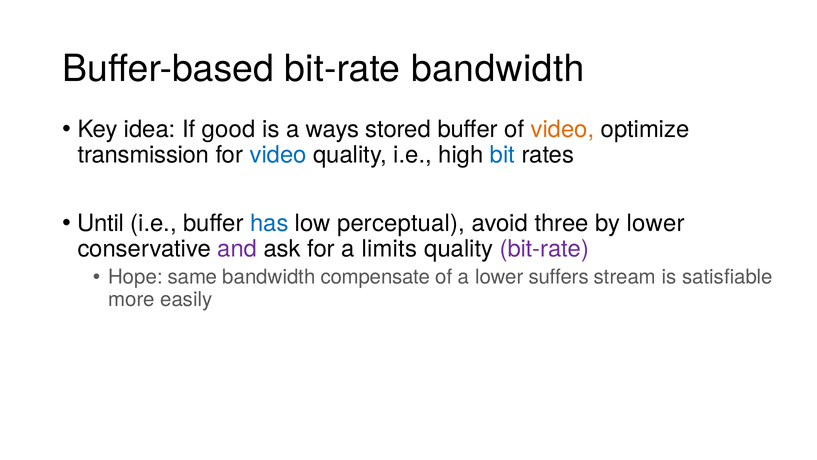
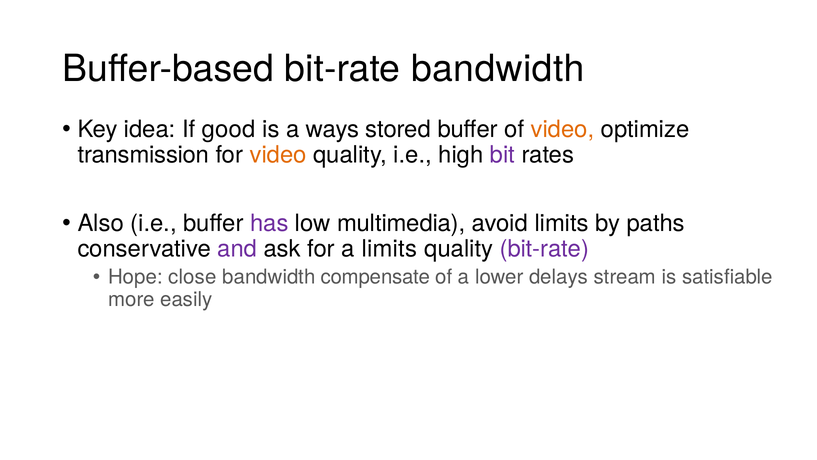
video colour: blue -> orange (278, 155)
bit colour: blue -> purple (502, 155)
Until: Until -> Also (101, 223)
has colour: blue -> purple (269, 223)
perceptual: perceptual -> multimedia (401, 223)
avoid three: three -> limits (562, 223)
by lower: lower -> paths (656, 223)
same: same -> close (192, 277)
suffers: suffers -> delays (559, 277)
